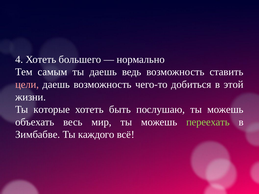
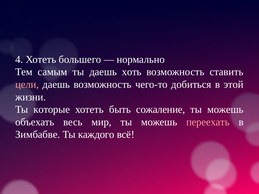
ведь: ведь -> хоть (132, 72)
послушаю: послушаю -> сожаление (161, 110)
переехать colour: light green -> pink (208, 122)
